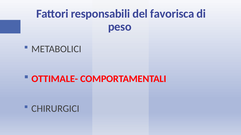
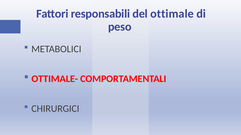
favorisca: favorisca -> ottimale (172, 14)
